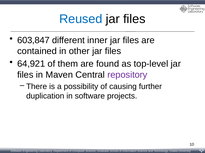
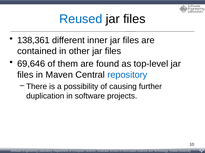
603,847: 603,847 -> 138,361 (33, 40)
64,921: 64,921 -> 69,646 (31, 64)
repository colour: purple -> blue (127, 75)
